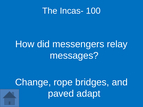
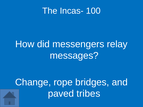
adapt: adapt -> tribes (88, 94)
